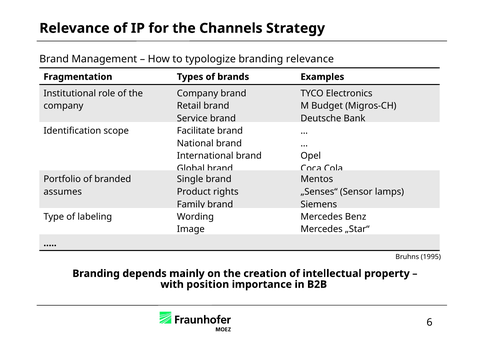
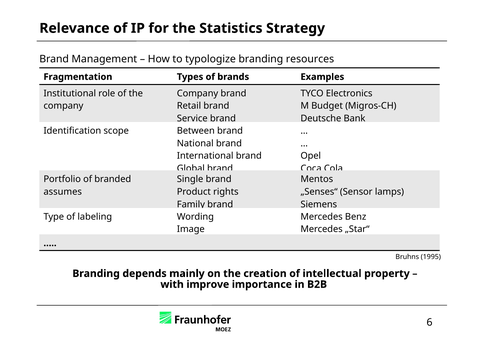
Channels: Channels -> Statistics (231, 28)
branding relevance: relevance -> resources (310, 59)
Facilitate: Facilitate -> Between (196, 131)
position: position -> improve (208, 285)
